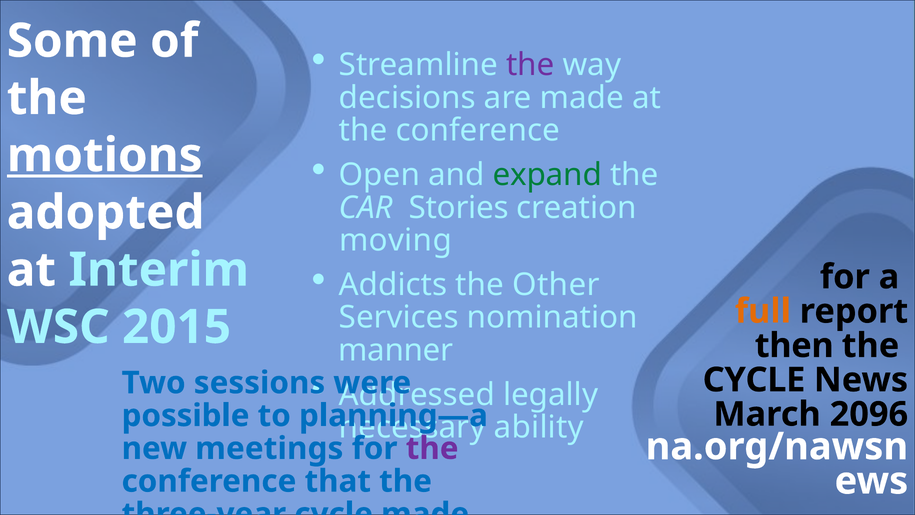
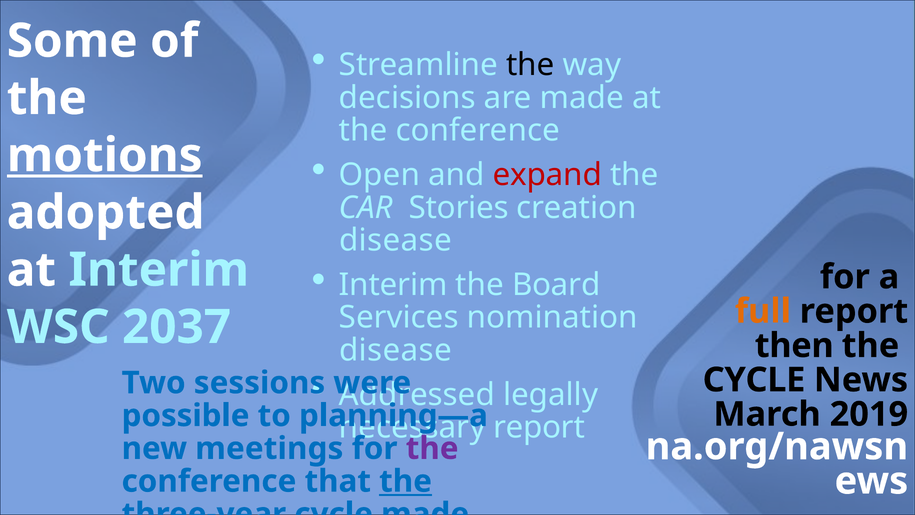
the colour: purple -> black (530, 65)
expand colour: green -> red (547, 175)
moving: moving -> disease (396, 240)
Addicts: Addicts -> Interim (393, 285)
Other: Other -> Board (556, 285)
2015: 2015 -> 2037 (177, 327)
manner: manner -> disease (396, 350)
2096: 2096 -> 2019 (869, 414)
ability: ability -> report (539, 427)
the underline: none -> present (406, 481)
